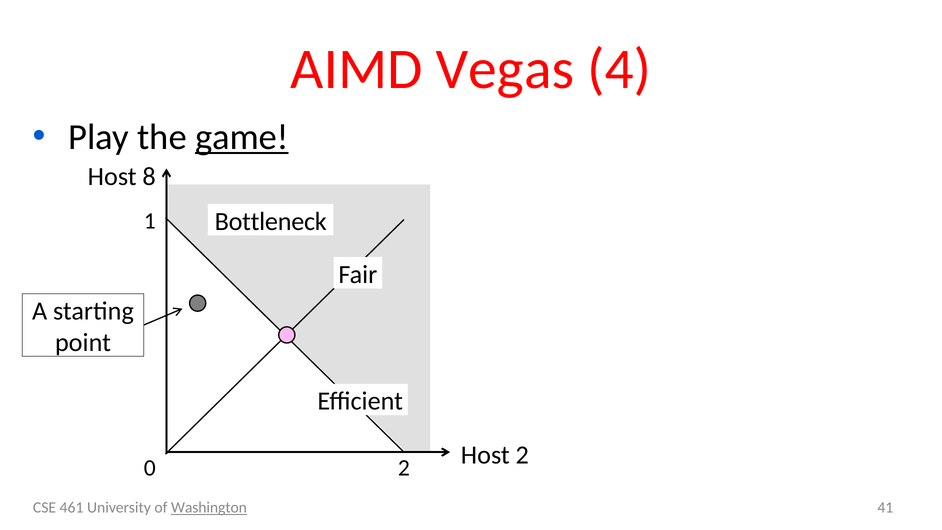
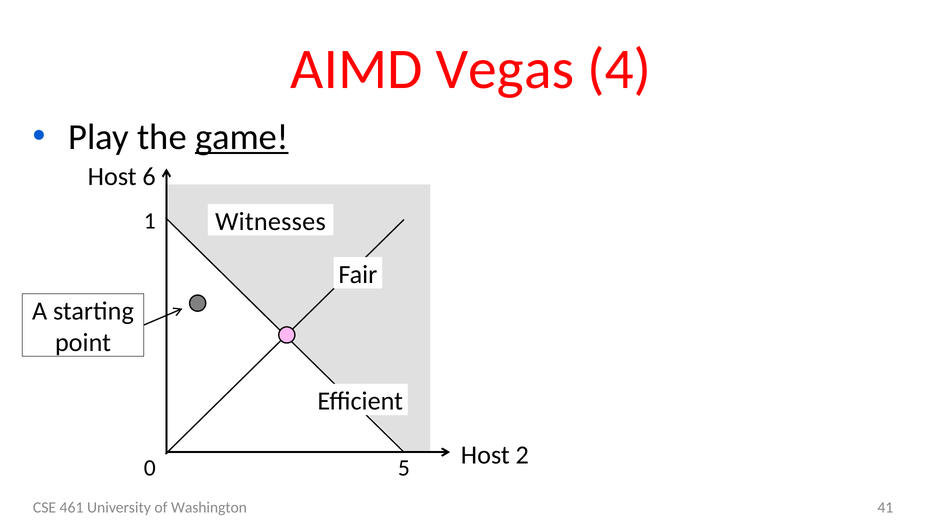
8: 8 -> 6 (149, 177)
Bottleneck: Bottleneck -> Witnesses (270, 221)
0 2: 2 -> 5 (404, 468)
Washington underline: present -> none (209, 508)
